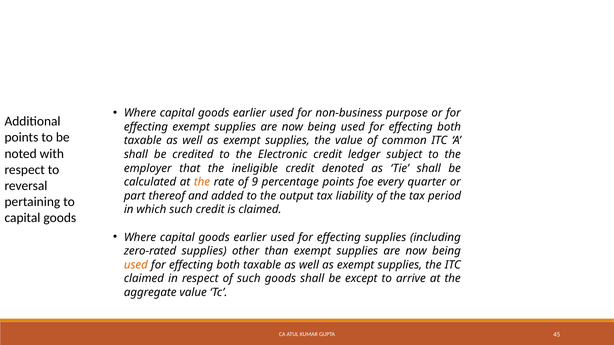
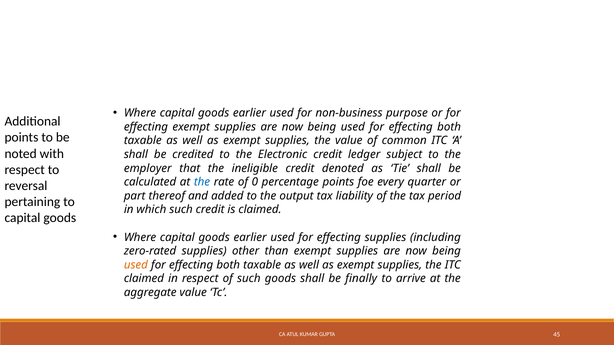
the colour: orange -> blue (202, 182)
9: 9 -> 0 (255, 182)
except: except -> finally (361, 279)
